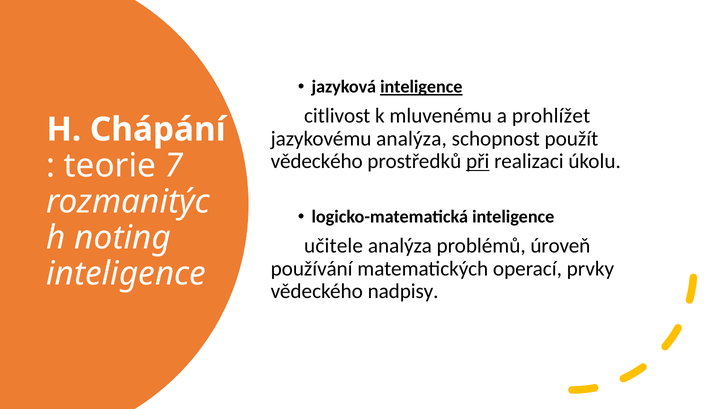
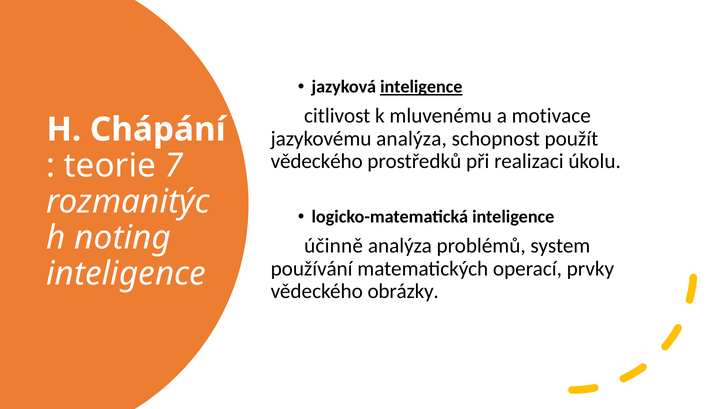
prohlížet: prohlížet -> motivace (551, 116)
při underline: present -> none (478, 161)
učitele: učitele -> účinně (334, 246)
úroveň: úroveň -> system (560, 246)
nadpisy: nadpisy -> obrázky (403, 291)
